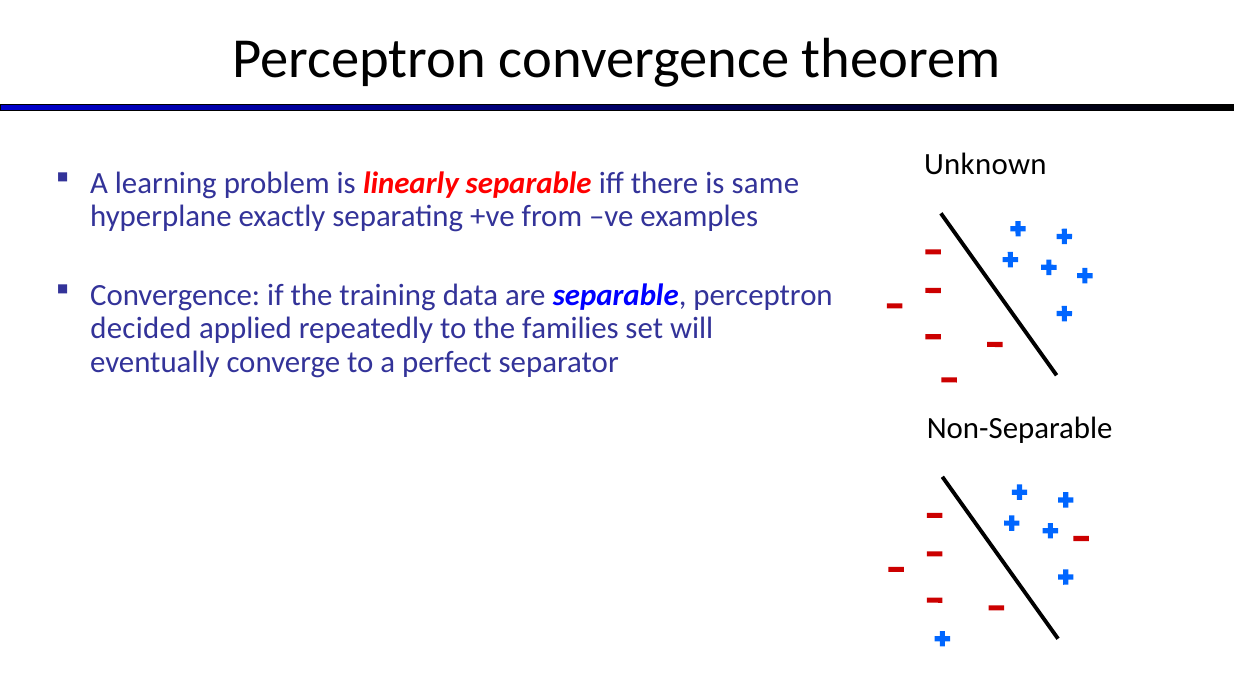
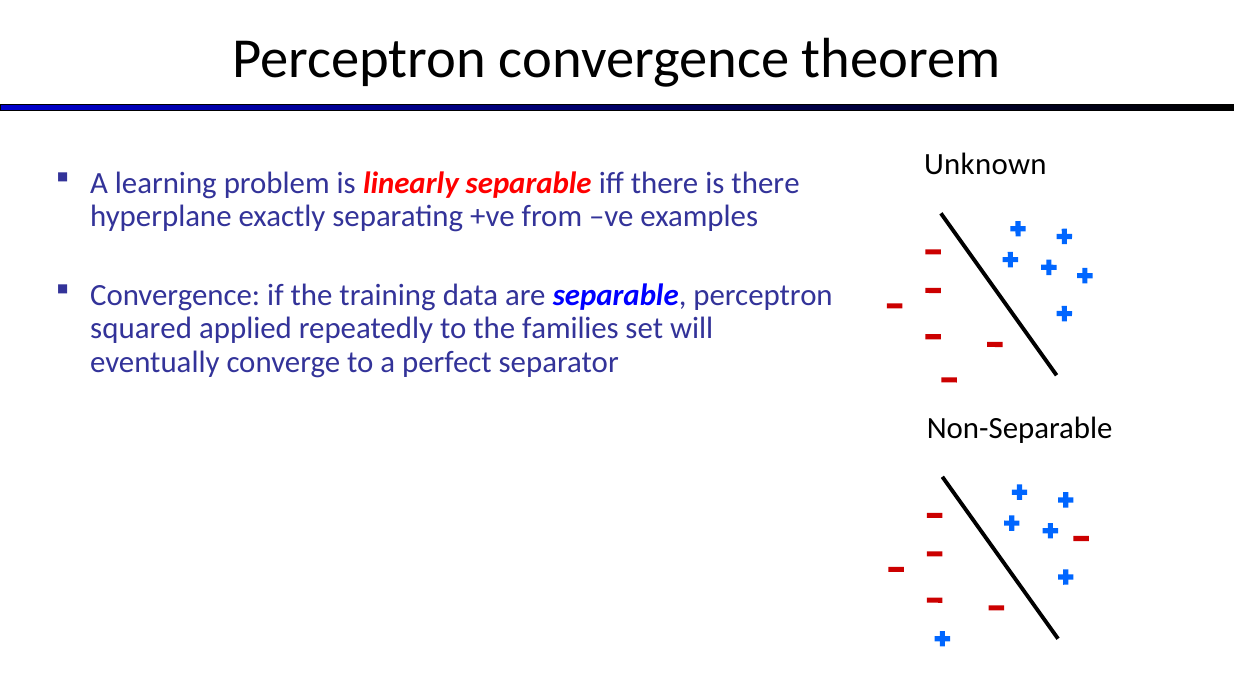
is same: same -> there (765, 183)
decided: decided -> squared (141, 329)
